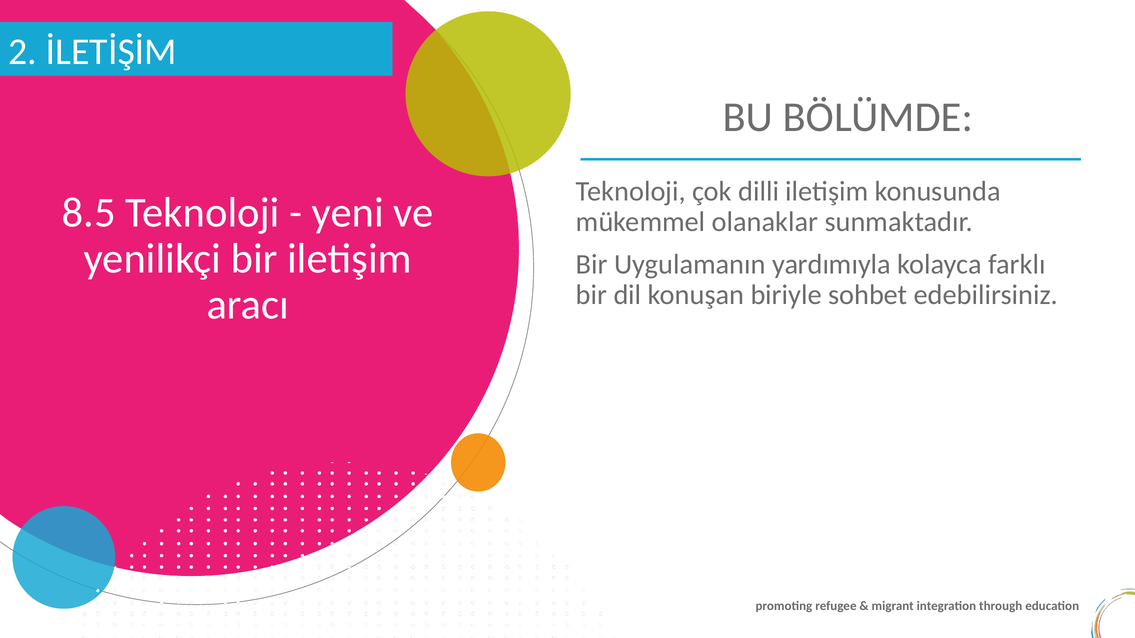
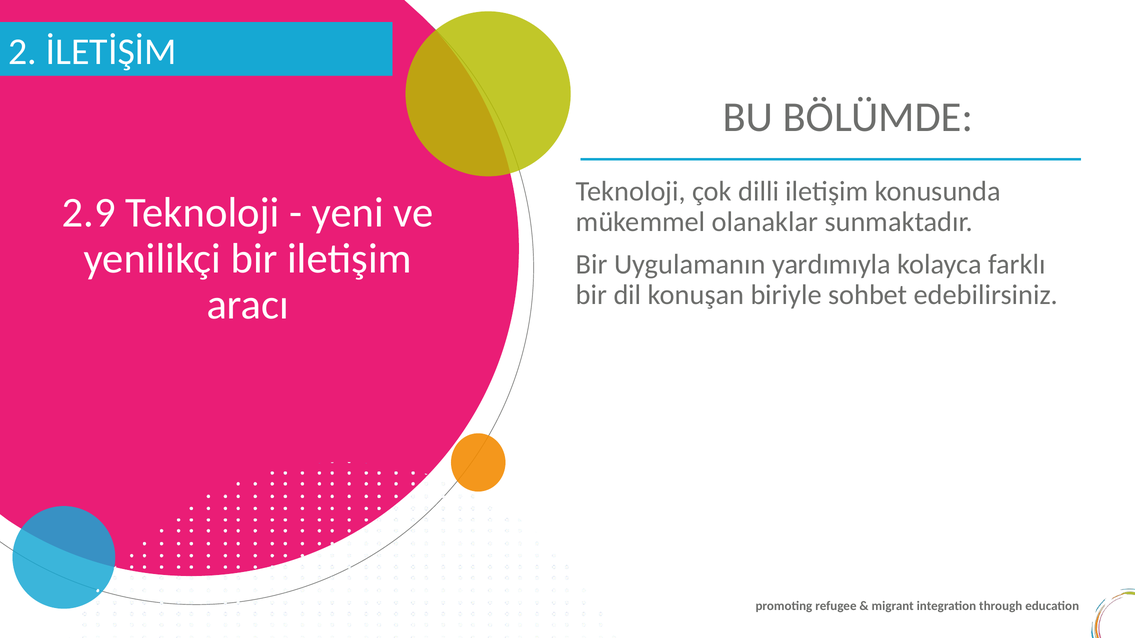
8.5: 8.5 -> 2.9 (89, 213)
